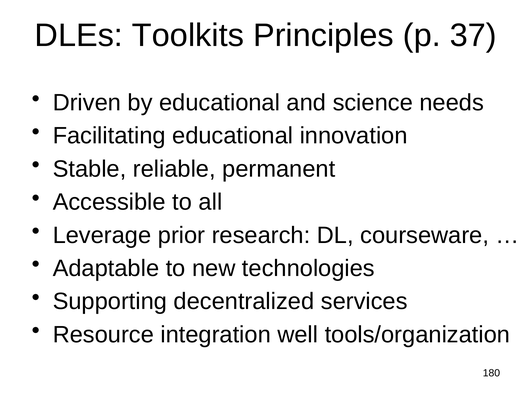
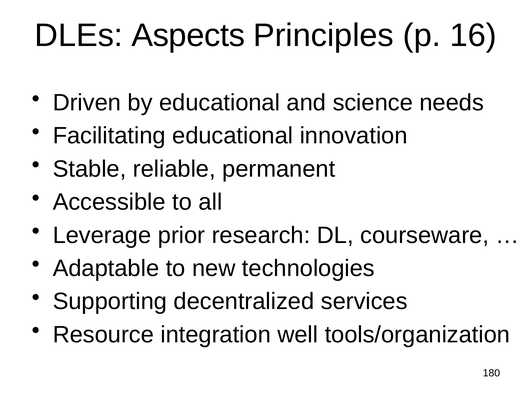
Toolkits: Toolkits -> Aspects (188, 36)
37: 37 -> 16 (473, 36)
